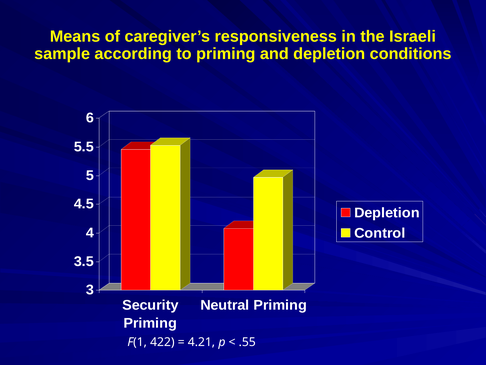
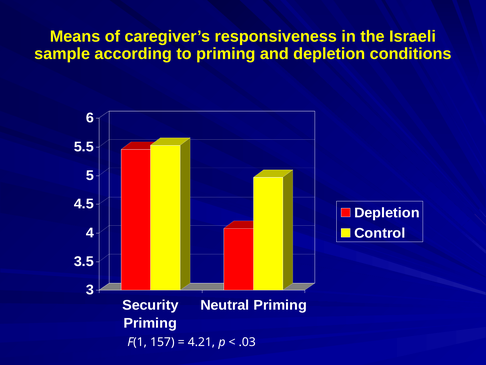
422: 422 -> 157 (162, 342)
.55: .55 -> .03 (247, 342)
